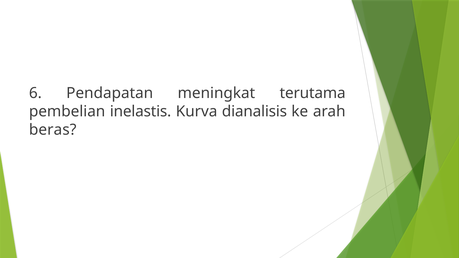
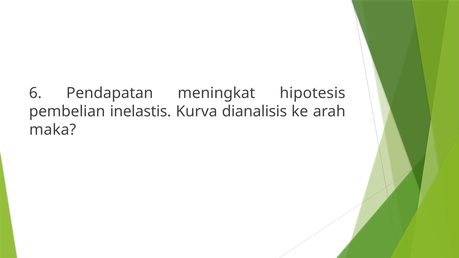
terutama: terutama -> hipotesis (313, 93)
beras: beras -> maka (53, 130)
